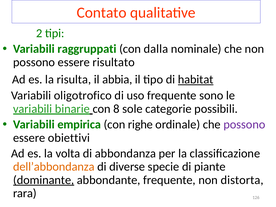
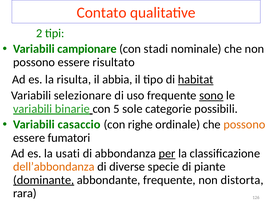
raggruppati: raggruppati -> campionare (87, 49)
dalla: dalla -> stadi (156, 49)
oligotrofico: oligotrofico -> selezionare (83, 96)
sono underline: none -> present (211, 96)
8: 8 -> 5 (116, 109)
empirica: empirica -> casaccio (79, 125)
possono colour: purple -> orange (244, 125)
obiettivi: obiettivi -> fumatori (69, 138)
volta: volta -> usati (68, 153)
per underline: none -> present (167, 153)
